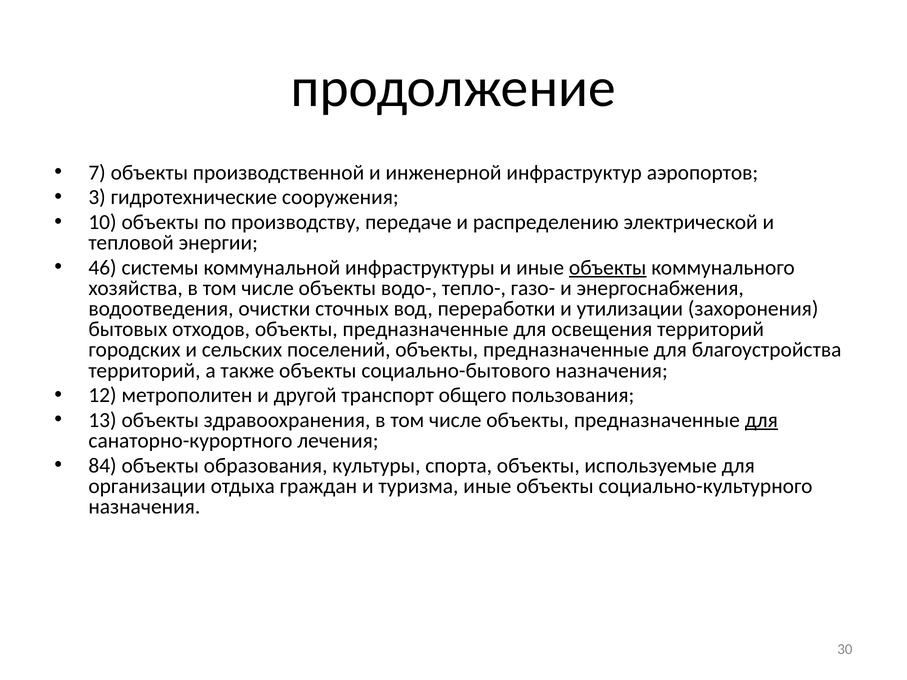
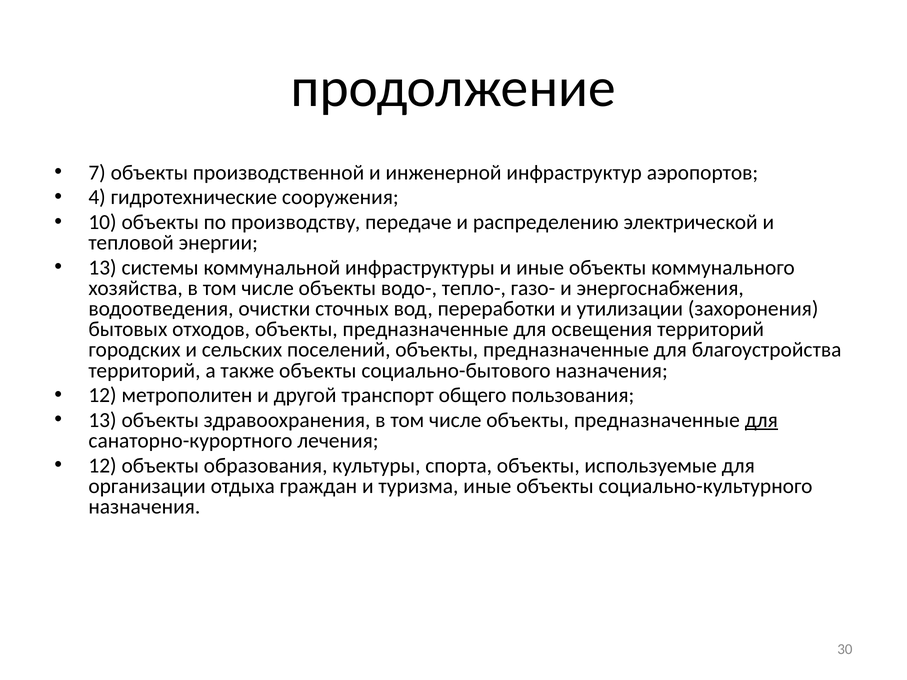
3: 3 -> 4 (97, 198)
46: 46 -> 13 (103, 268)
объекты underline: present -> none (608, 268)
84: 84 -> 12 (103, 466)
